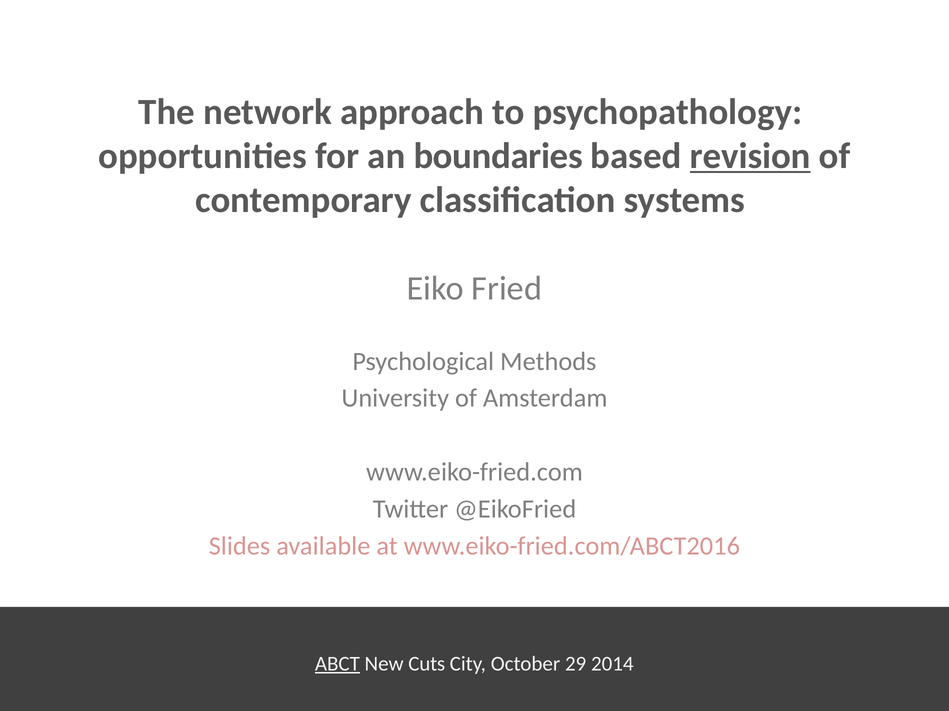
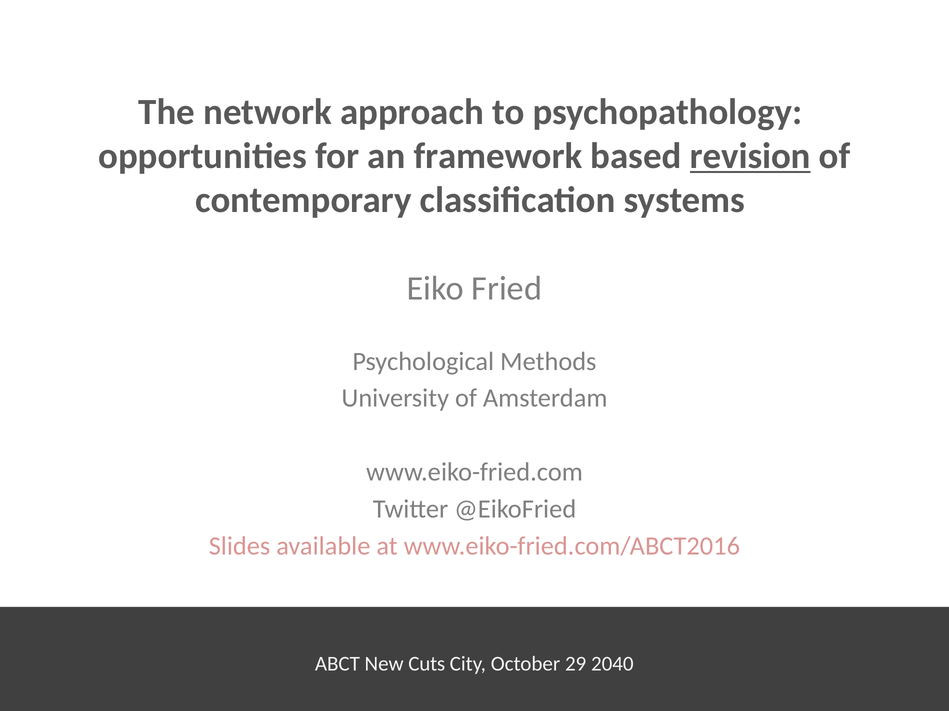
boundaries: boundaries -> framework (498, 156)
ABCT underline: present -> none (337, 665)
2014: 2014 -> 2040 (612, 665)
